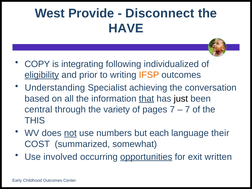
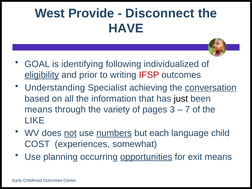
COPY: COPY -> GOAL (37, 64)
integrating: integrating -> identifying (82, 64)
IFSP colour: orange -> red (149, 75)
conversation underline: none -> present (211, 88)
that underline: present -> none (146, 99)
central: central -> means (38, 110)
pages 7: 7 -> 3 (172, 110)
THIS: THIS -> LIKE (35, 120)
numbers underline: none -> present (114, 133)
their: their -> child (220, 133)
summarized: summarized -> experiences (82, 144)
involved: involved -> planning (60, 157)
exit written: written -> means (218, 157)
